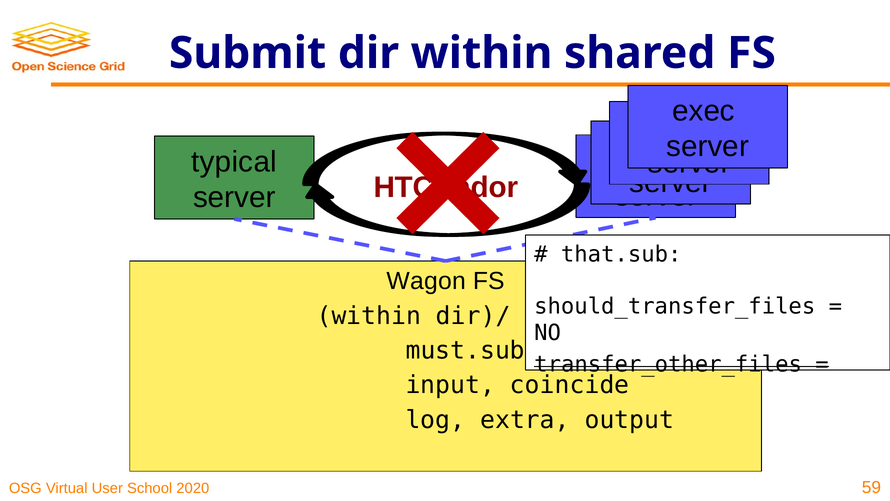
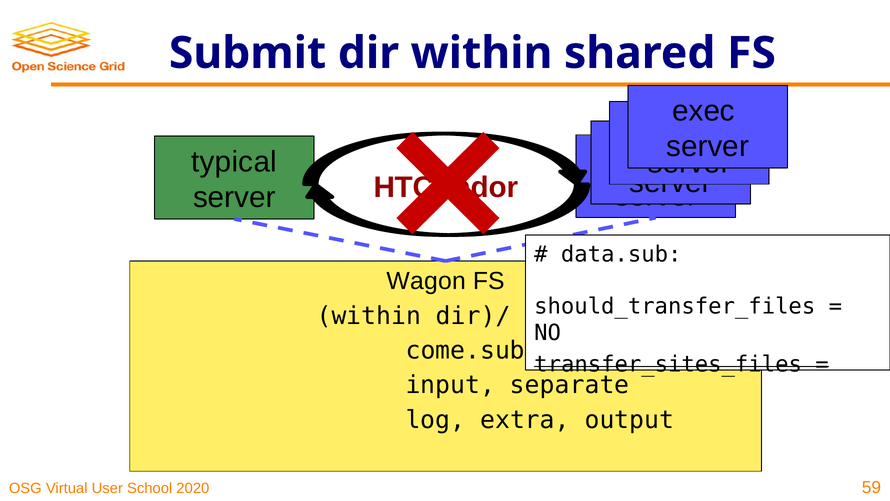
that.sub: that.sub -> data.sub (621, 254)
must.sub: must.sub -> come.sub (465, 350)
transfer_other_files: transfer_other_files -> transfer_sites_files (668, 364)
coincide: coincide -> separate (570, 385)
